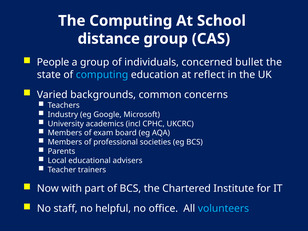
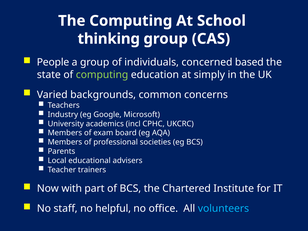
distance: distance -> thinking (109, 39)
bullet: bullet -> based (249, 62)
computing colour: light blue -> light green (102, 75)
reflect: reflect -> simply (209, 75)
